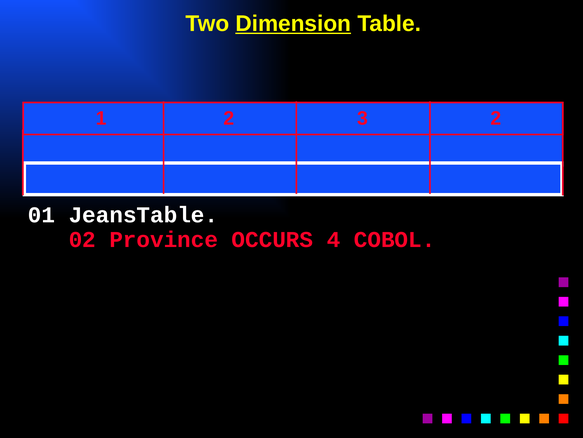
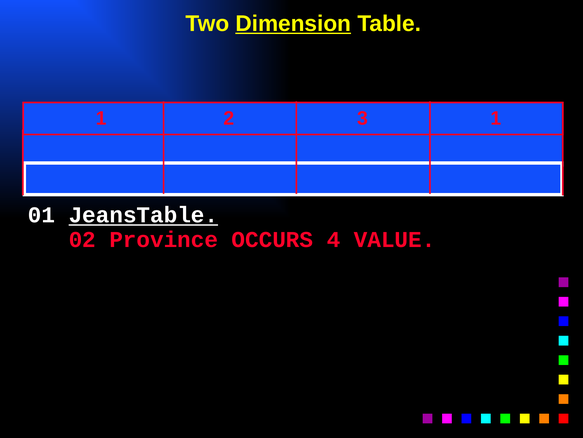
3 2: 2 -> 1 (496, 118)
JeansTable underline: none -> present (143, 215)
COBOL: COBOL -> VALUE (395, 239)
